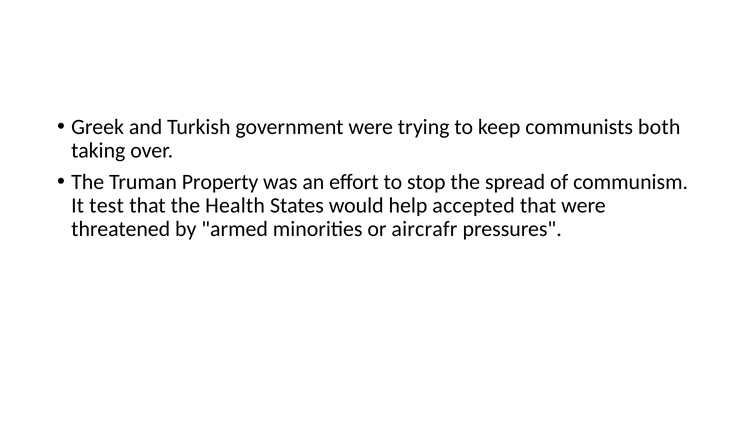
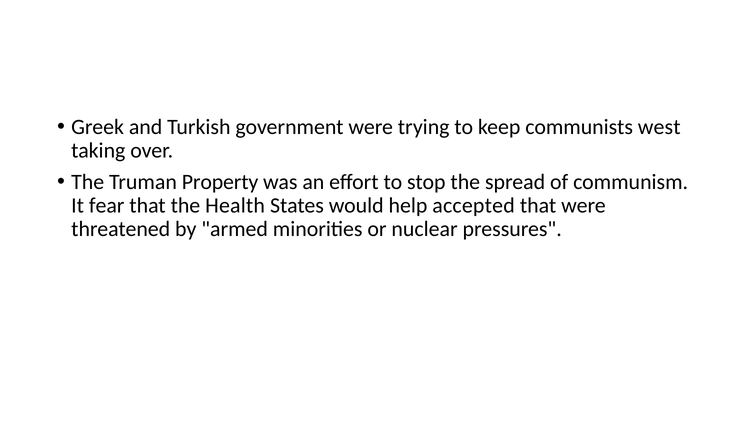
both: both -> west (659, 127)
test: test -> fear (107, 206)
aircrafr: aircrafr -> nuclear (425, 229)
